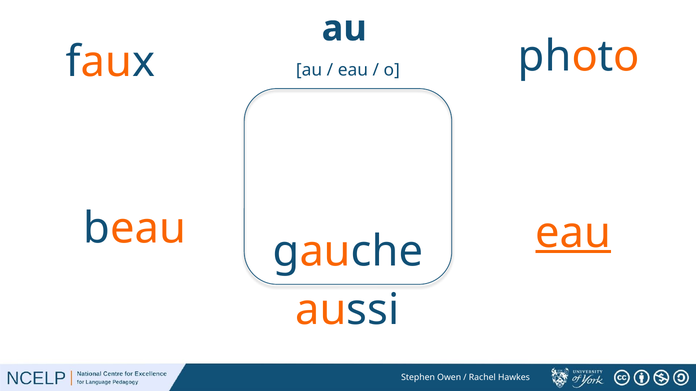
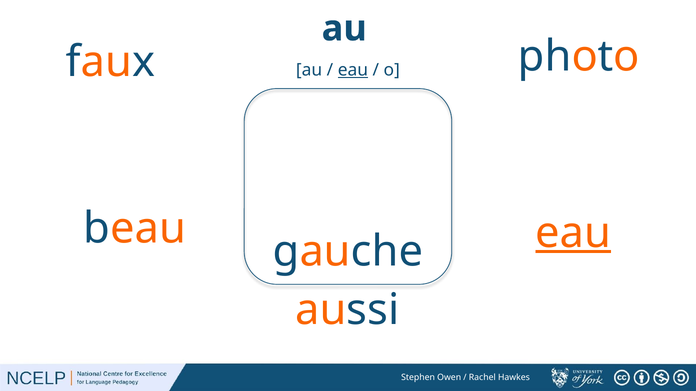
eau underline: none -> present (353, 70)
